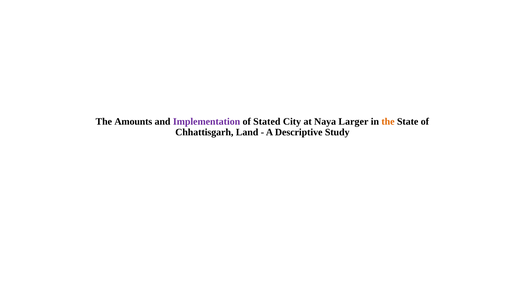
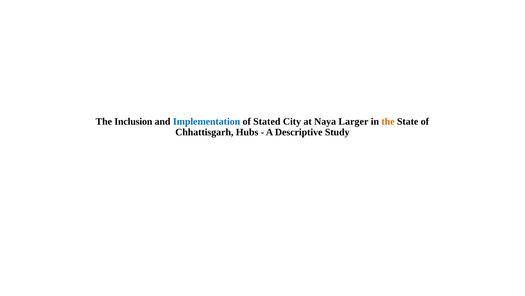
Amounts: Amounts -> Inclusion (133, 121)
Implementation colour: purple -> blue (207, 121)
Land: Land -> Hubs (247, 132)
